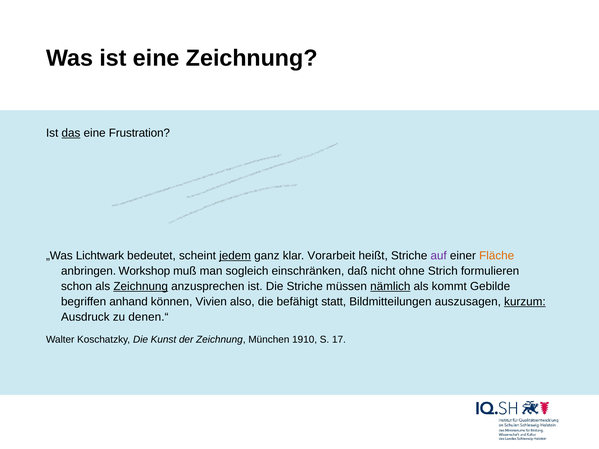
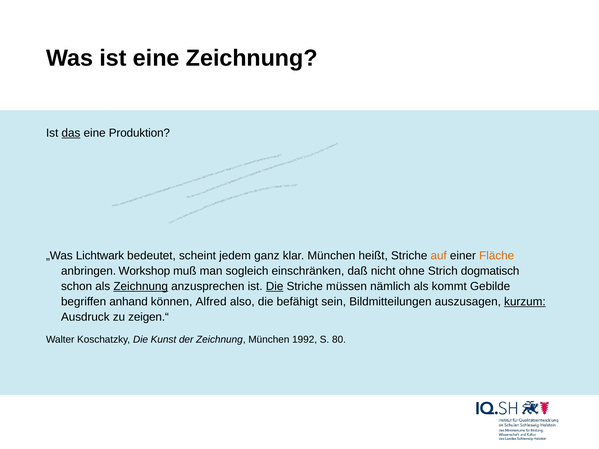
Frustration: Frustration -> Produktion (139, 133)
jedem underline: present -> none (235, 256)
klar Vorarbeit: Vorarbeit -> München (331, 256)
auf colour: purple -> orange (439, 256)
formulieren: formulieren -> dogmatisch (490, 271)
Die underline: none -> present (275, 287)
nämlich underline: present -> none (390, 287)
Vivien: Vivien -> Alfred (211, 302)
statt: statt -> sein (334, 302)
denen.“: denen.“ -> zeigen.“ (149, 317)
1910: 1910 -> 1992 (305, 340)
17: 17 -> 80 (339, 340)
